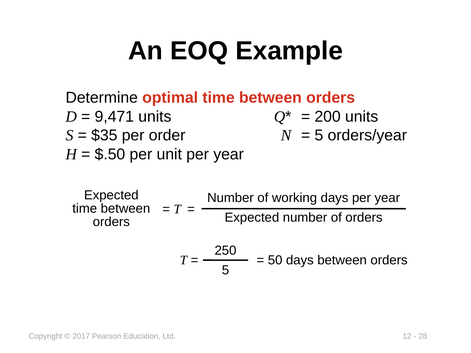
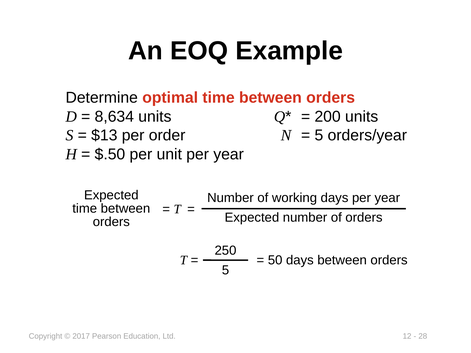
9,471: 9,471 -> 8,634 (114, 117)
$35: $35 -> $13 (104, 136)
